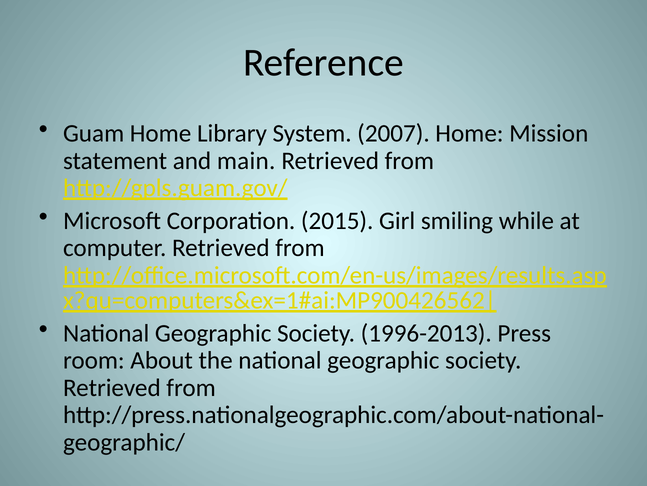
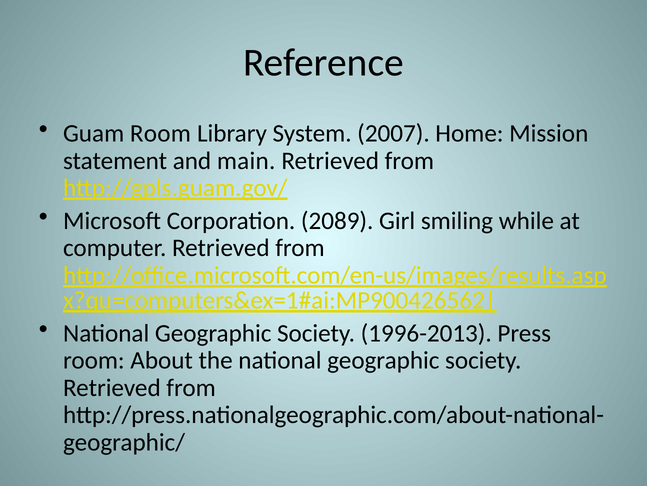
Guam Home: Home -> Room (160, 133)
2015: 2015 -> 2089 (337, 221)
